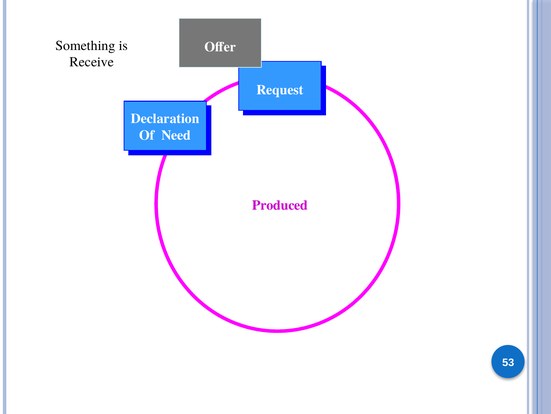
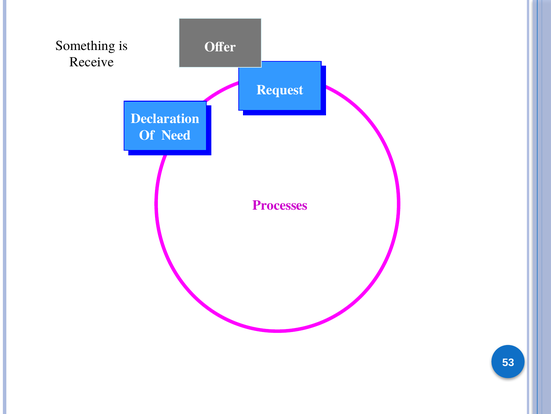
Produced: Produced -> Processes (280, 205)
